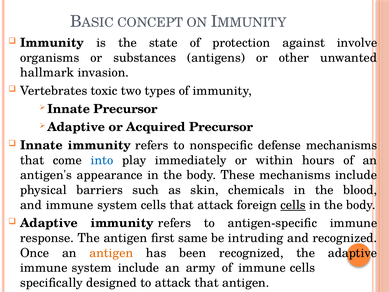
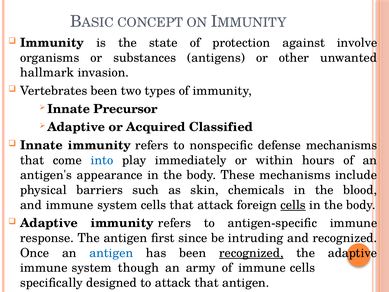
Vertebrates toxic: toxic -> been (104, 91)
Acquired Precursor: Precursor -> Classified (221, 127)
same: same -> since (193, 238)
antigen colour: orange -> blue (111, 253)
recognized underline: none -> present (251, 253)
system include: include -> though (138, 268)
